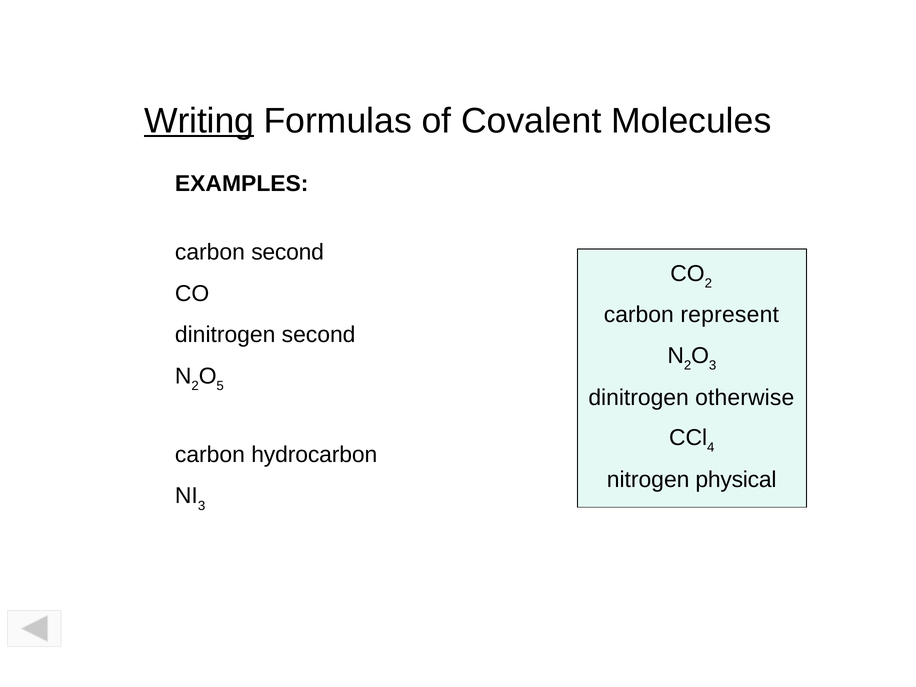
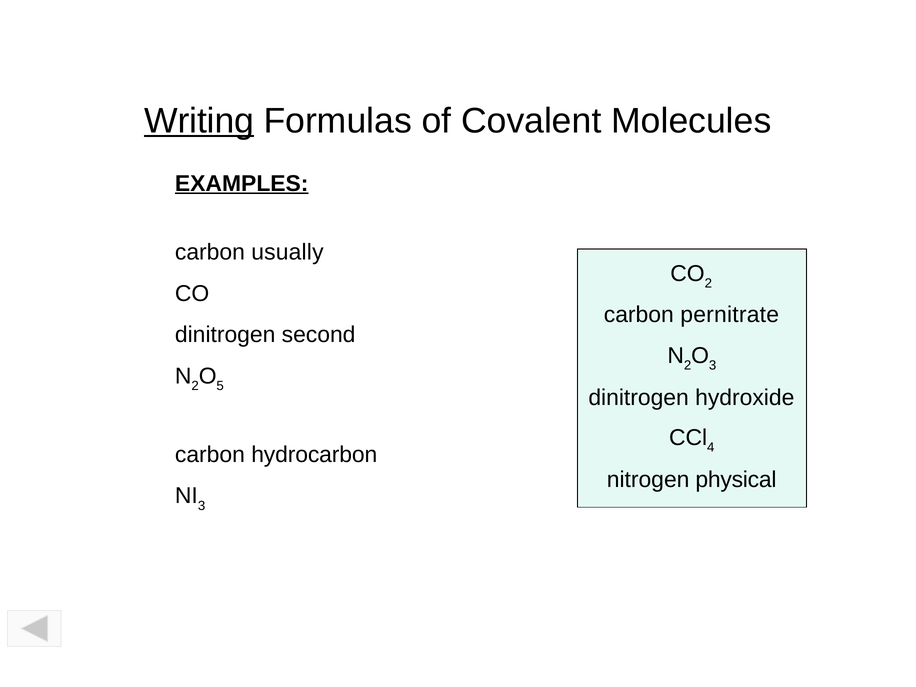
EXAMPLES underline: none -> present (242, 183)
carbon second: second -> usually (287, 252)
represent: represent -> pernitrate (730, 315)
otherwise: otherwise -> hydroxide (745, 398)
